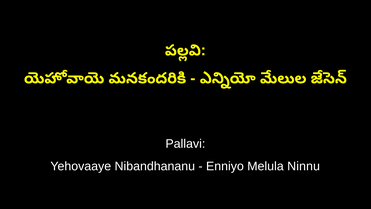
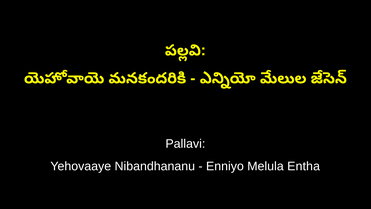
Ninnu: Ninnu -> Entha (304, 166)
